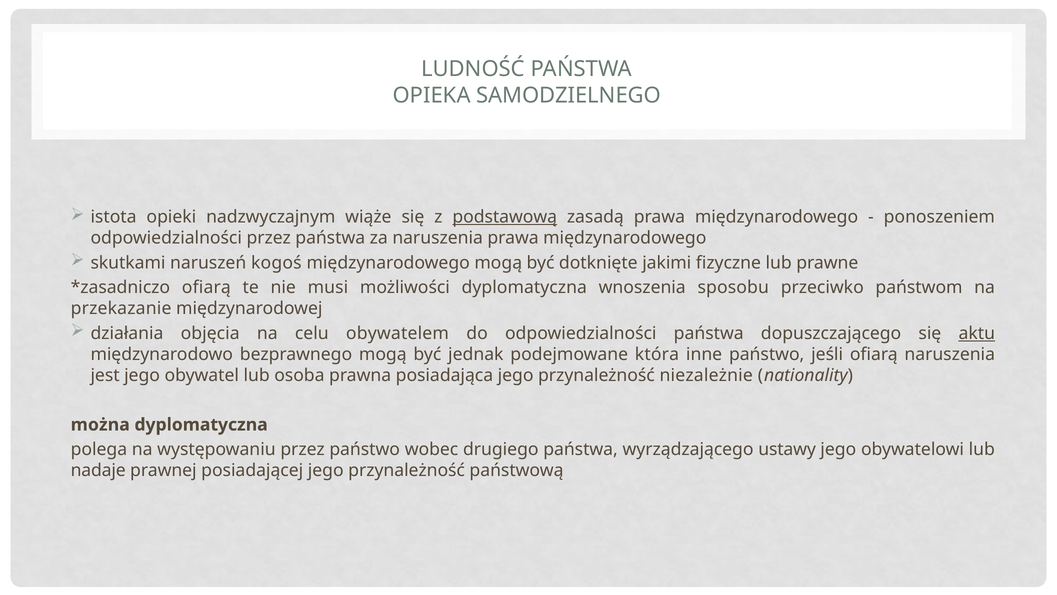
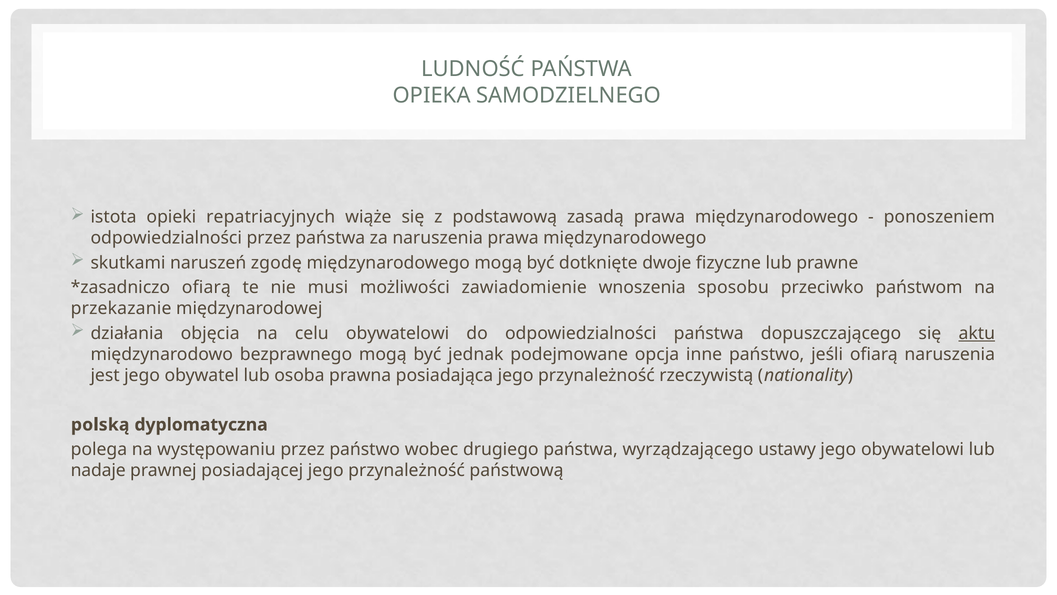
nadzwyczajnym: nadzwyczajnym -> repatriacyjnych (271, 217)
podstawową underline: present -> none (505, 217)
kogoś: kogoś -> zgodę (276, 263)
jakimi: jakimi -> dwoje (667, 263)
możliwości dyplomatyczna: dyplomatyczna -> zawiadomienie (524, 287)
celu obywatelem: obywatelem -> obywatelowi (398, 333)
która: która -> opcja (657, 354)
niezależnie: niezależnie -> rzeczywistą (706, 375)
można: można -> polską (100, 424)
